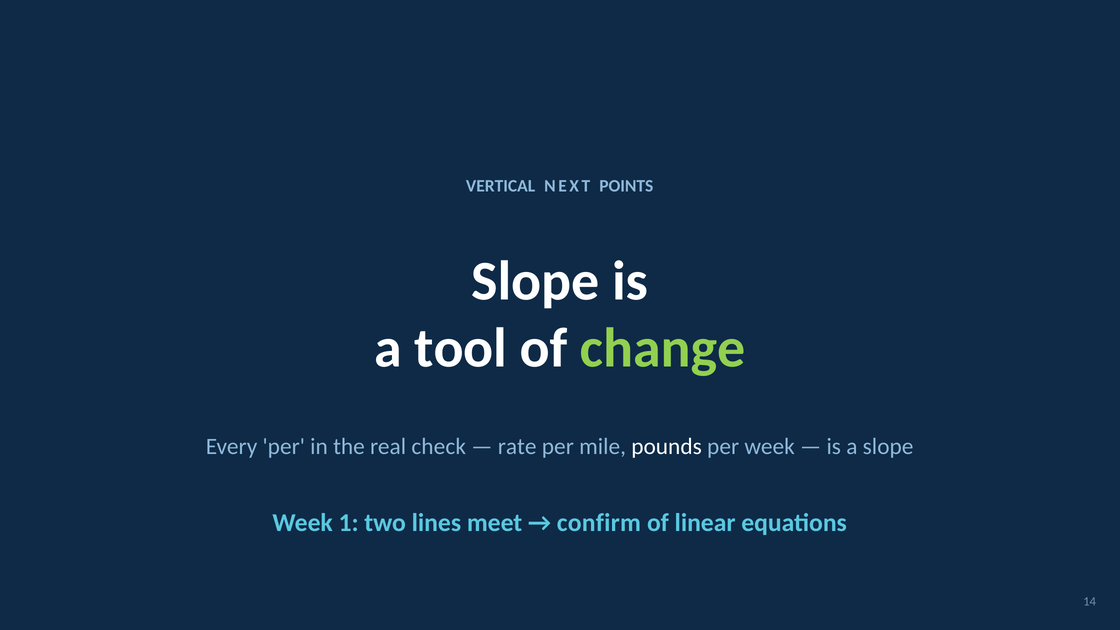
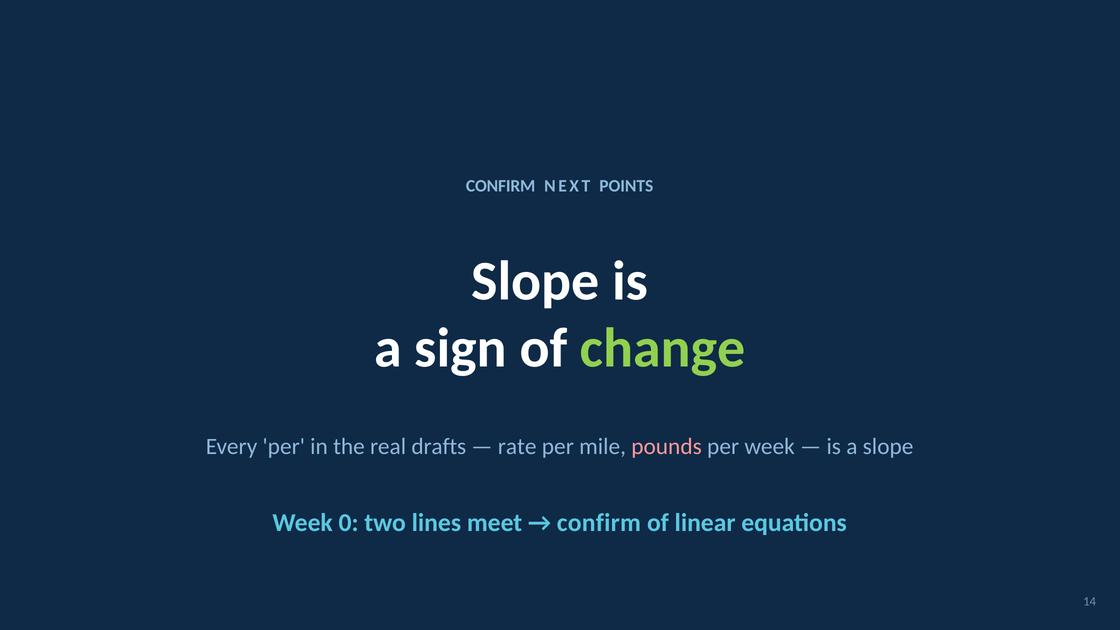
VERTICAL: VERTICAL -> CONFIRM (501, 186)
tool: tool -> sign (461, 348)
check: check -> drafts (439, 447)
pounds colour: white -> pink (667, 447)
1: 1 -> 0 (349, 523)
